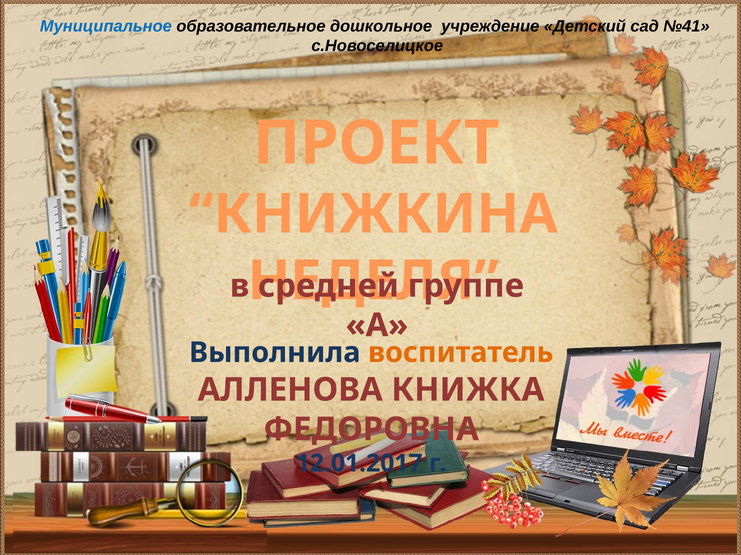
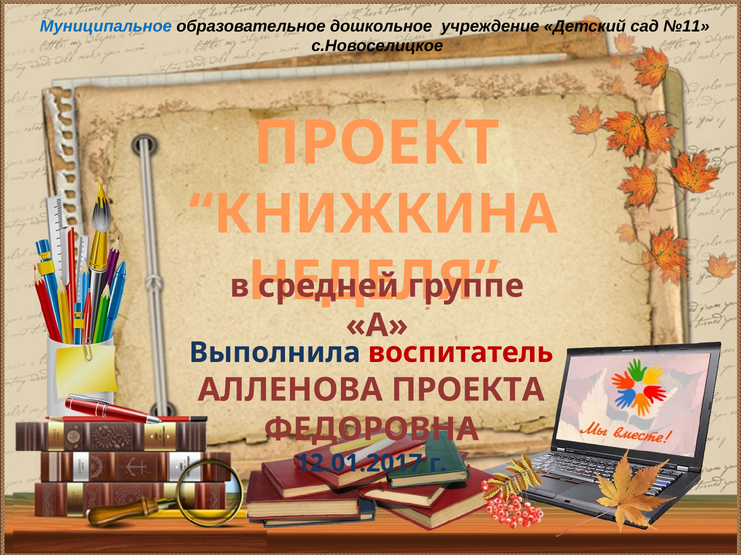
№41: №41 -> №11 (686, 26)
воспитатель colour: orange -> red (461, 353)
КНИЖКА: КНИЖКА -> ПРОЕКТА (468, 390)
